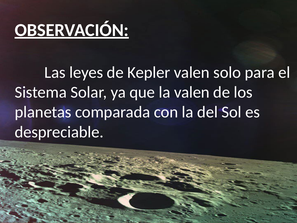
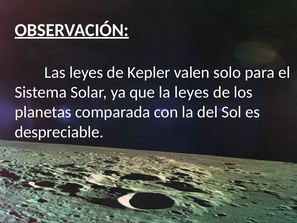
la valen: valen -> leyes (192, 92)
